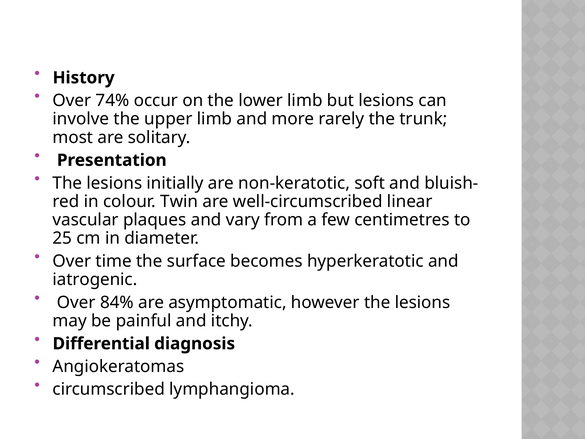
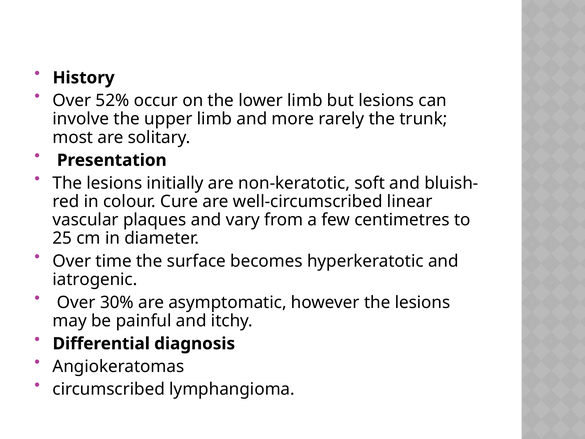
74%: 74% -> 52% (112, 100)
Twin: Twin -> Cure (179, 201)
84%: 84% -> 30% (117, 302)
